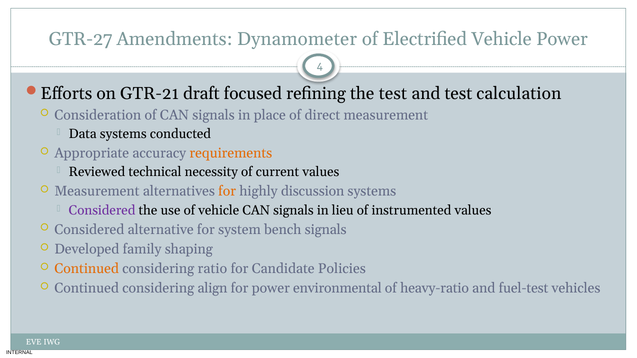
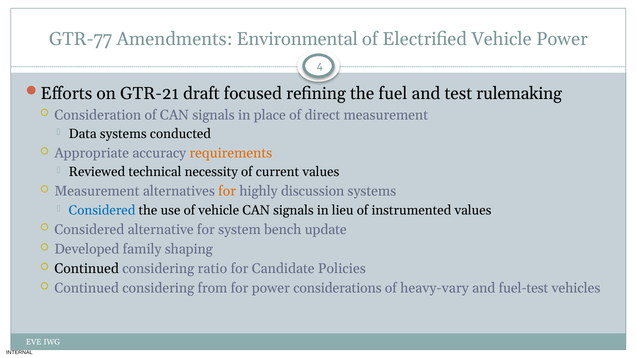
GTR-27: GTR-27 -> GTR-77 (81, 39)
Dynamometer: Dynamometer -> Environmental (297, 39)
the test: test -> fuel (393, 94)
calculation: calculation -> rulemaking (519, 94)
Considered colour: purple -> blue (102, 210)
bench signals: signals -> update (326, 230)
Continued colour: orange -> black (87, 269)
align: align -> from (212, 289)
environmental: environmental -> considerations (337, 289)
heavy-ratio: heavy-ratio -> heavy-vary (434, 289)
